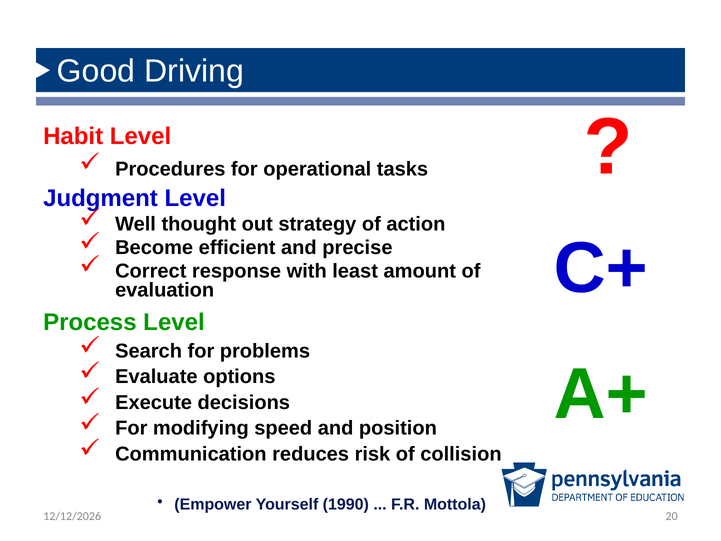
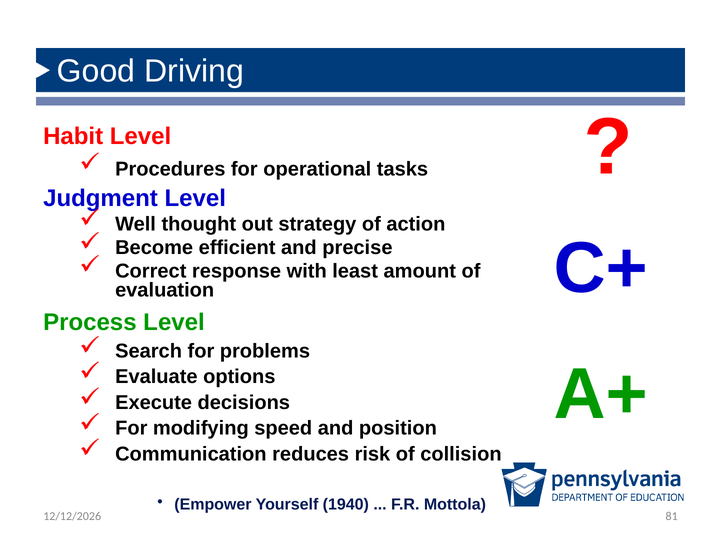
1990: 1990 -> 1940 (346, 504)
20: 20 -> 81 (672, 516)
